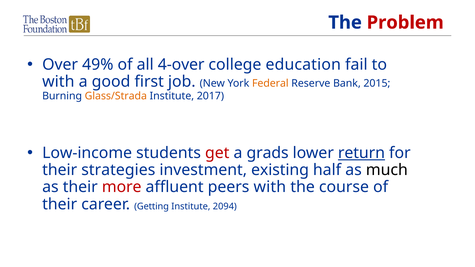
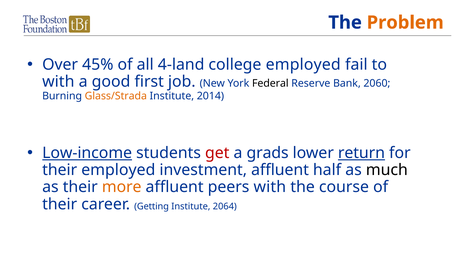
Problem colour: red -> orange (405, 23)
49%: 49% -> 45% (98, 65)
4-over: 4-over -> 4-land (181, 65)
college education: education -> employed (303, 65)
Federal colour: orange -> black (270, 83)
2015: 2015 -> 2060 (377, 83)
2017: 2017 -> 2014 (210, 96)
Low-income underline: none -> present (87, 153)
their strategies: strategies -> employed (118, 170)
investment existing: existing -> affluent (280, 170)
more colour: red -> orange (122, 187)
2094: 2094 -> 2064 (225, 207)
